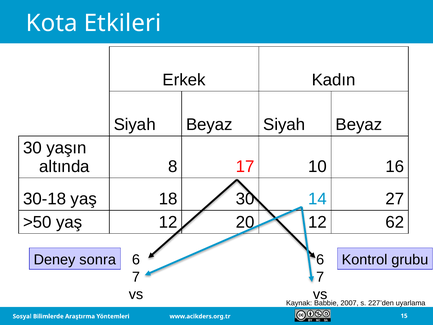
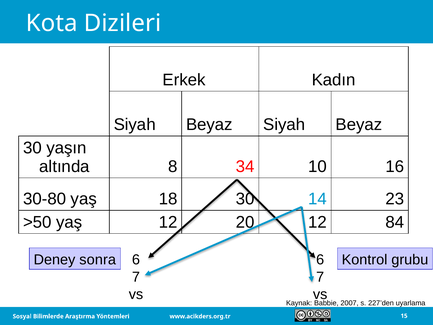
Etkileri: Etkileri -> Dizileri (123, 23)
17: 17 -> 34 (245, 166)
30-18: 30-18 -> 30-80 (45, 199)
27: 27 -> 23 (395, 199)
62: 62 -> 84 (395, 222)
